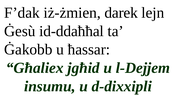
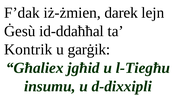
Ġakobb: Ġakobb -> Kontrik (28, 49)
ħassar: ħassar -> garġik (89, 49)
l-Dejjem: l-Dejjem -> l-Tiegħu (143, 68)
